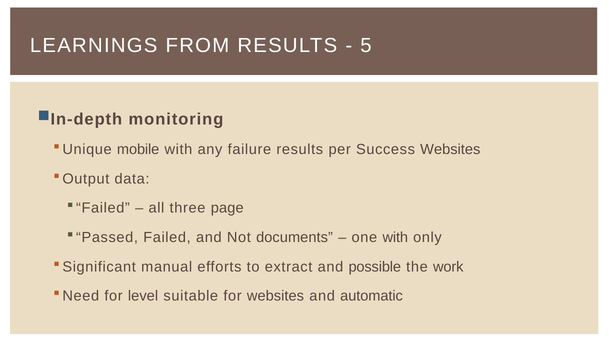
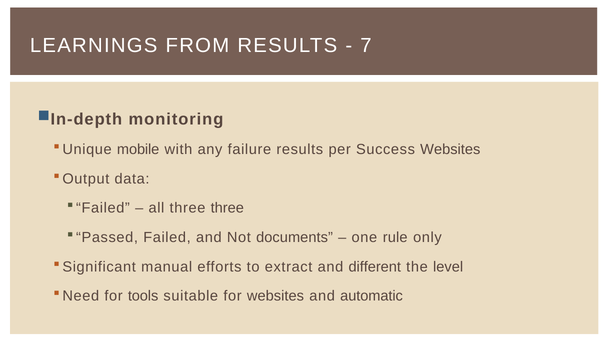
5: 5 -> 7 (366, 46)
three page: page -> three (227, 208)
one with: with -> rule (395, 237)
possible: possible -> different (375, 266)
work: work -> level (448, 266)
level: level -> tools (143, 296)
